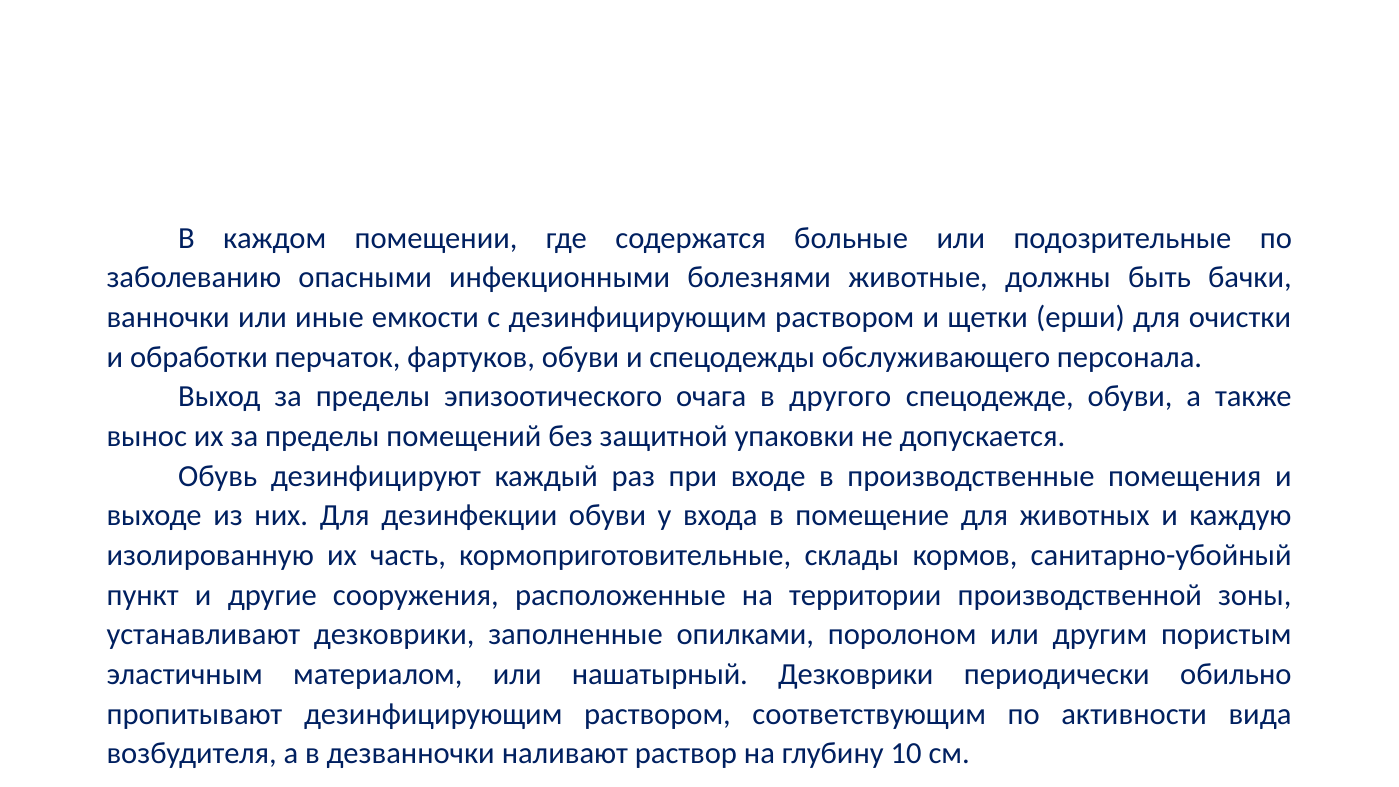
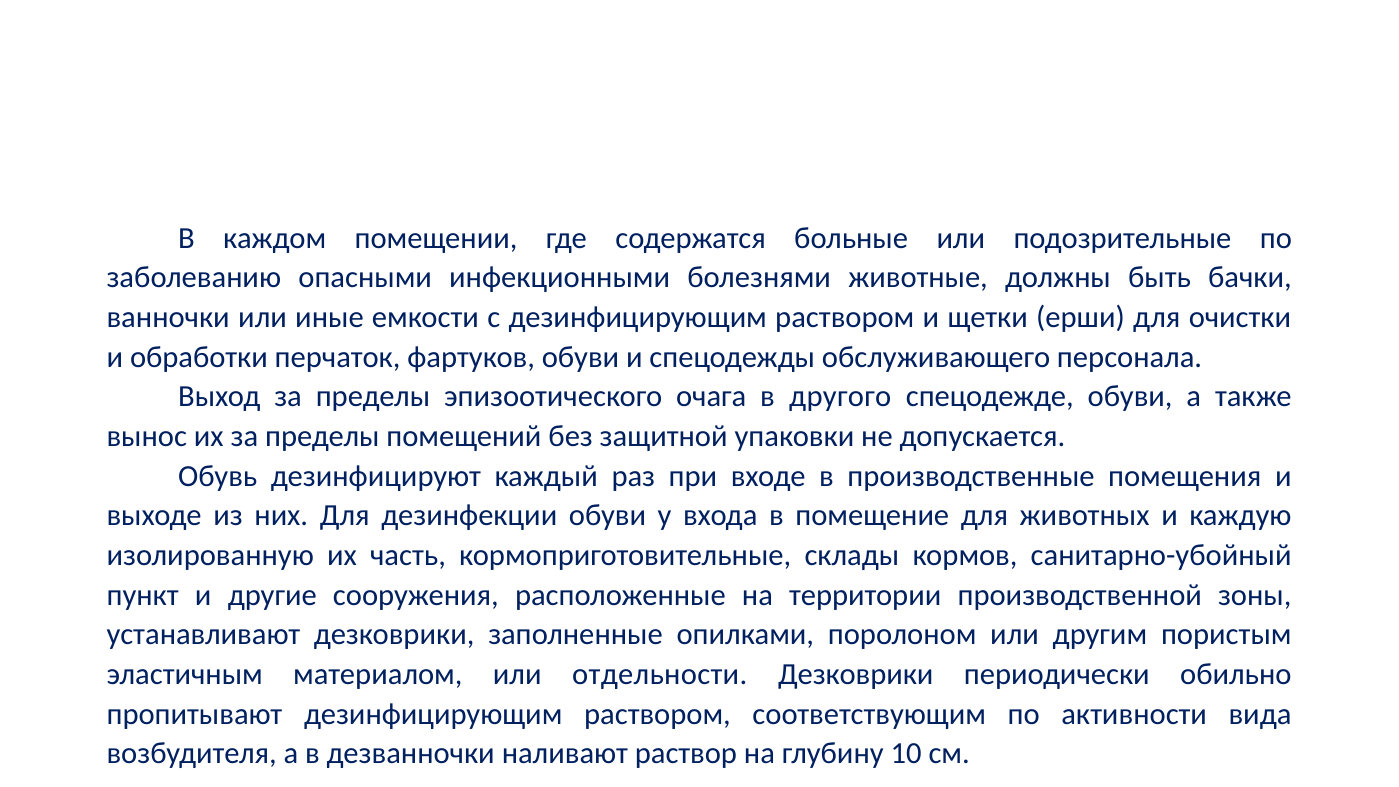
нашатырный: нашатырный -> отдельности (660, 674)
